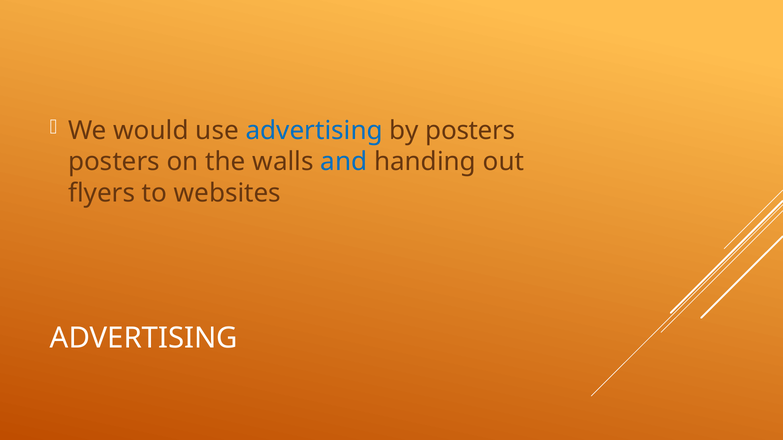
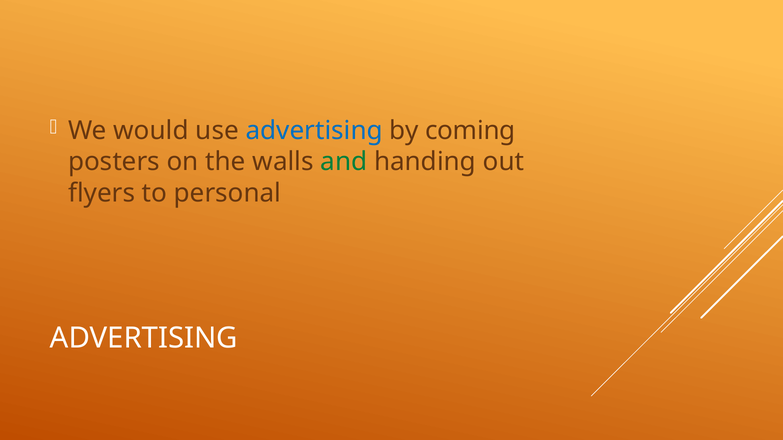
by posters: posters -> coming (470, 131)
and colour: blue -> green (344, 162)
websites: websites -> personal (227, 193)
